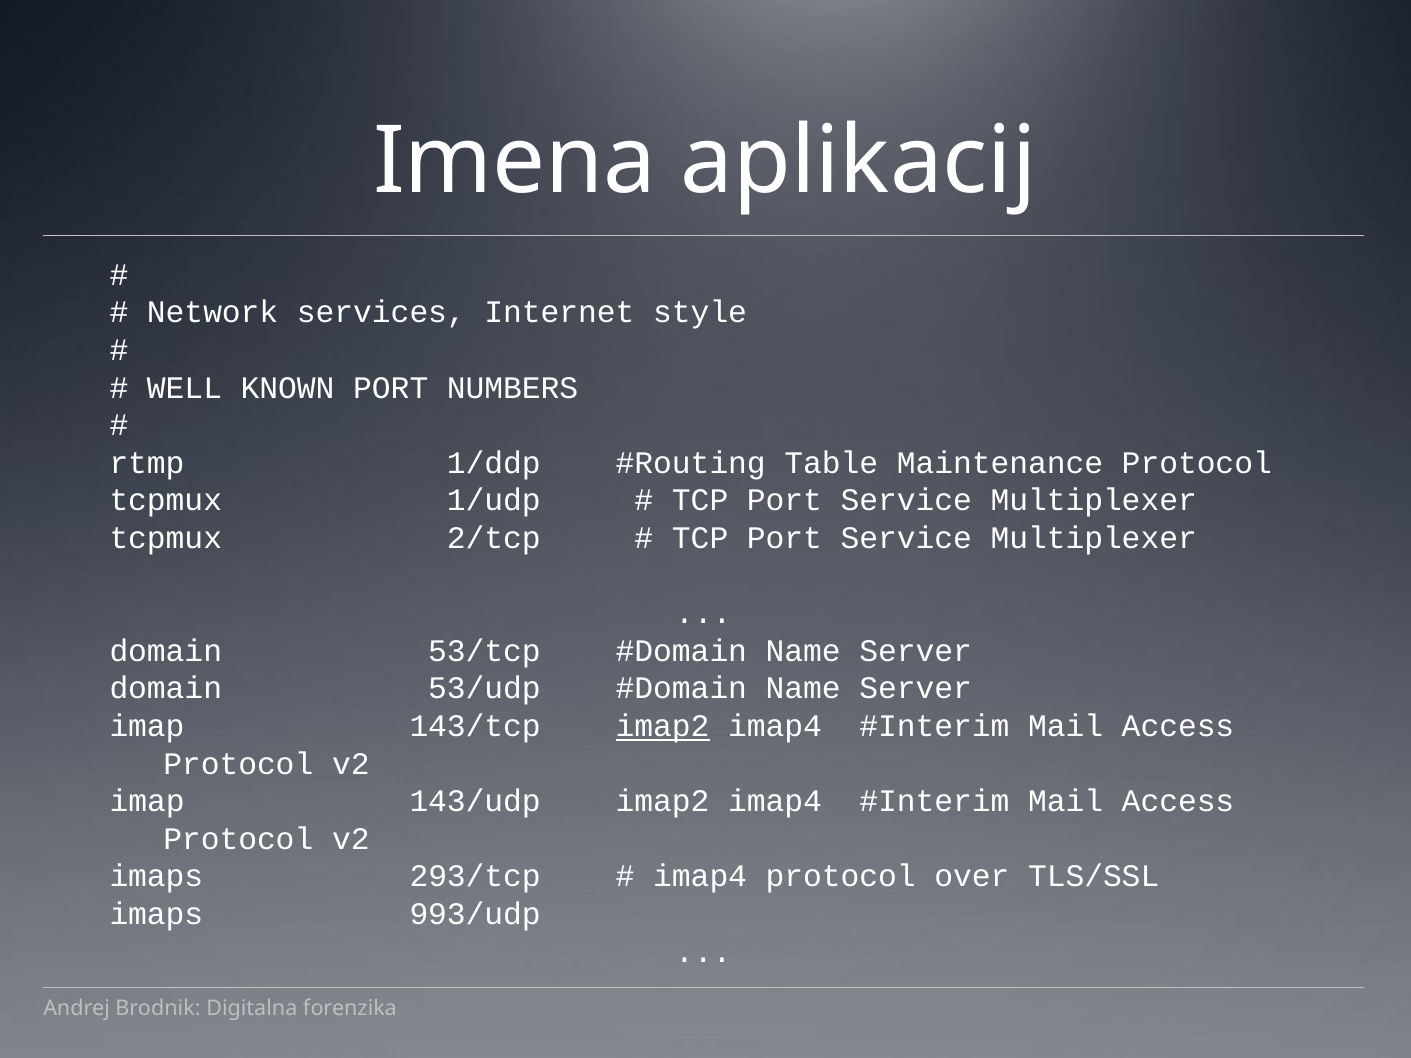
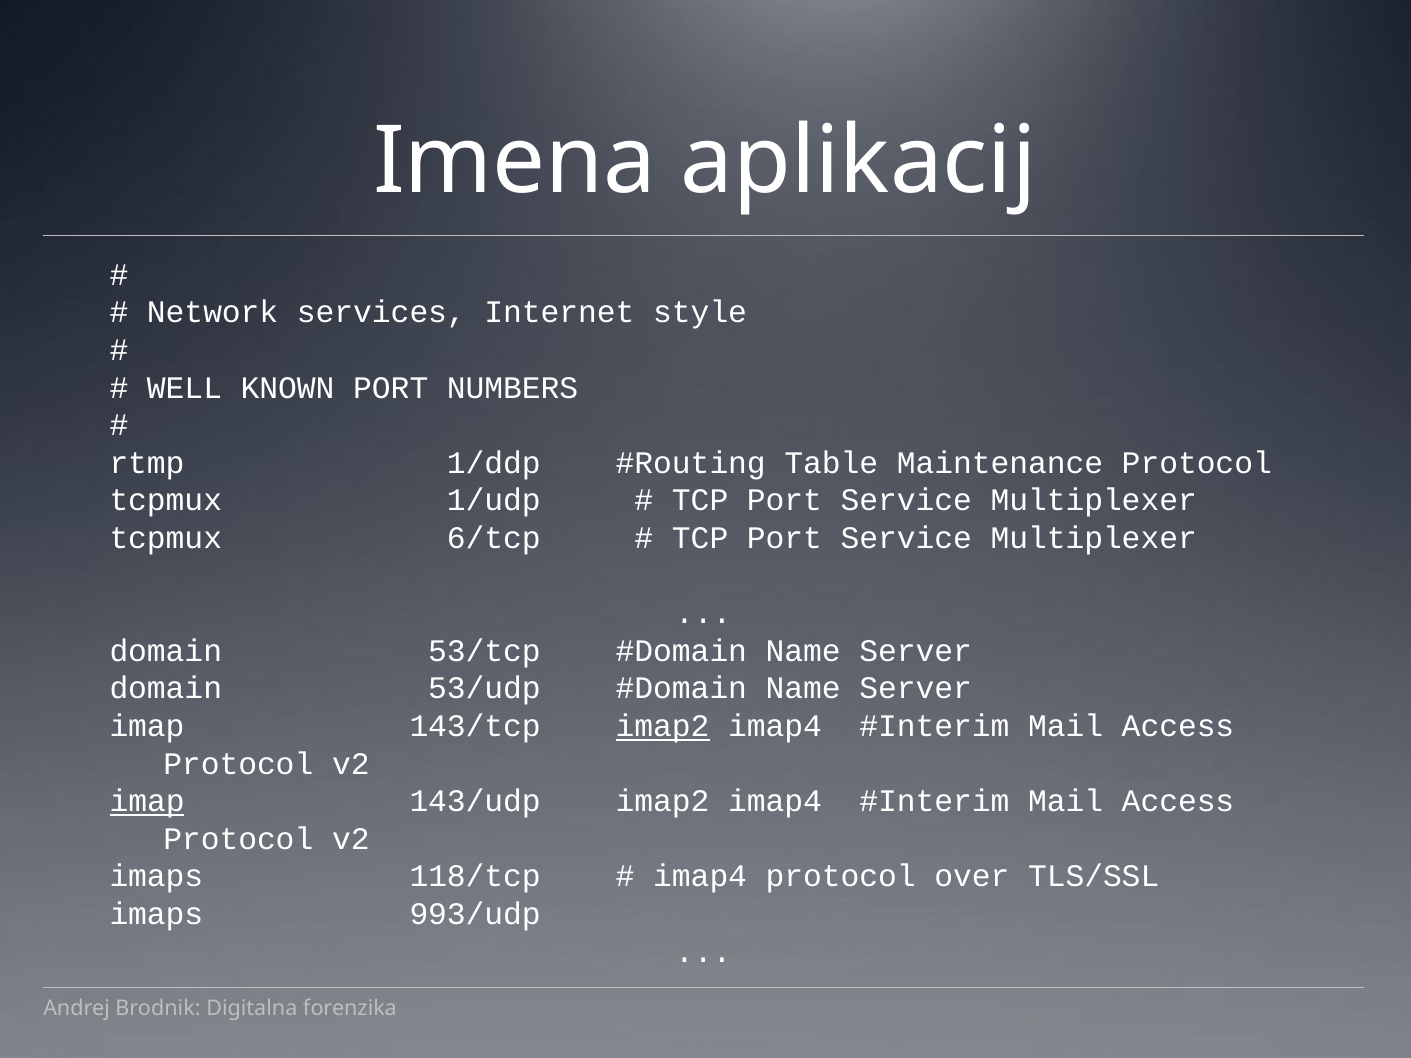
2/tcp: 2/tcp -> 6/tcp (494, 538)
imap underline: none -> present (147, 801)
293/tcp: 293/tcp -> 118/tcp (475, 877)
